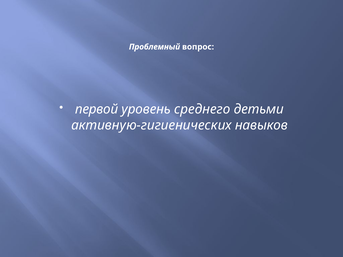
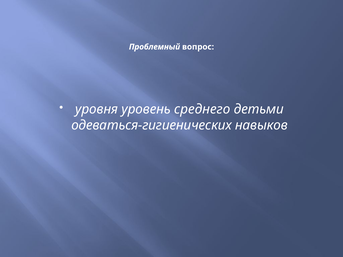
первой: первой -> уровня (97, 109)
активную-гигиенических: активную-гигиенических -> одеваться-гигиенических (151, 125)
